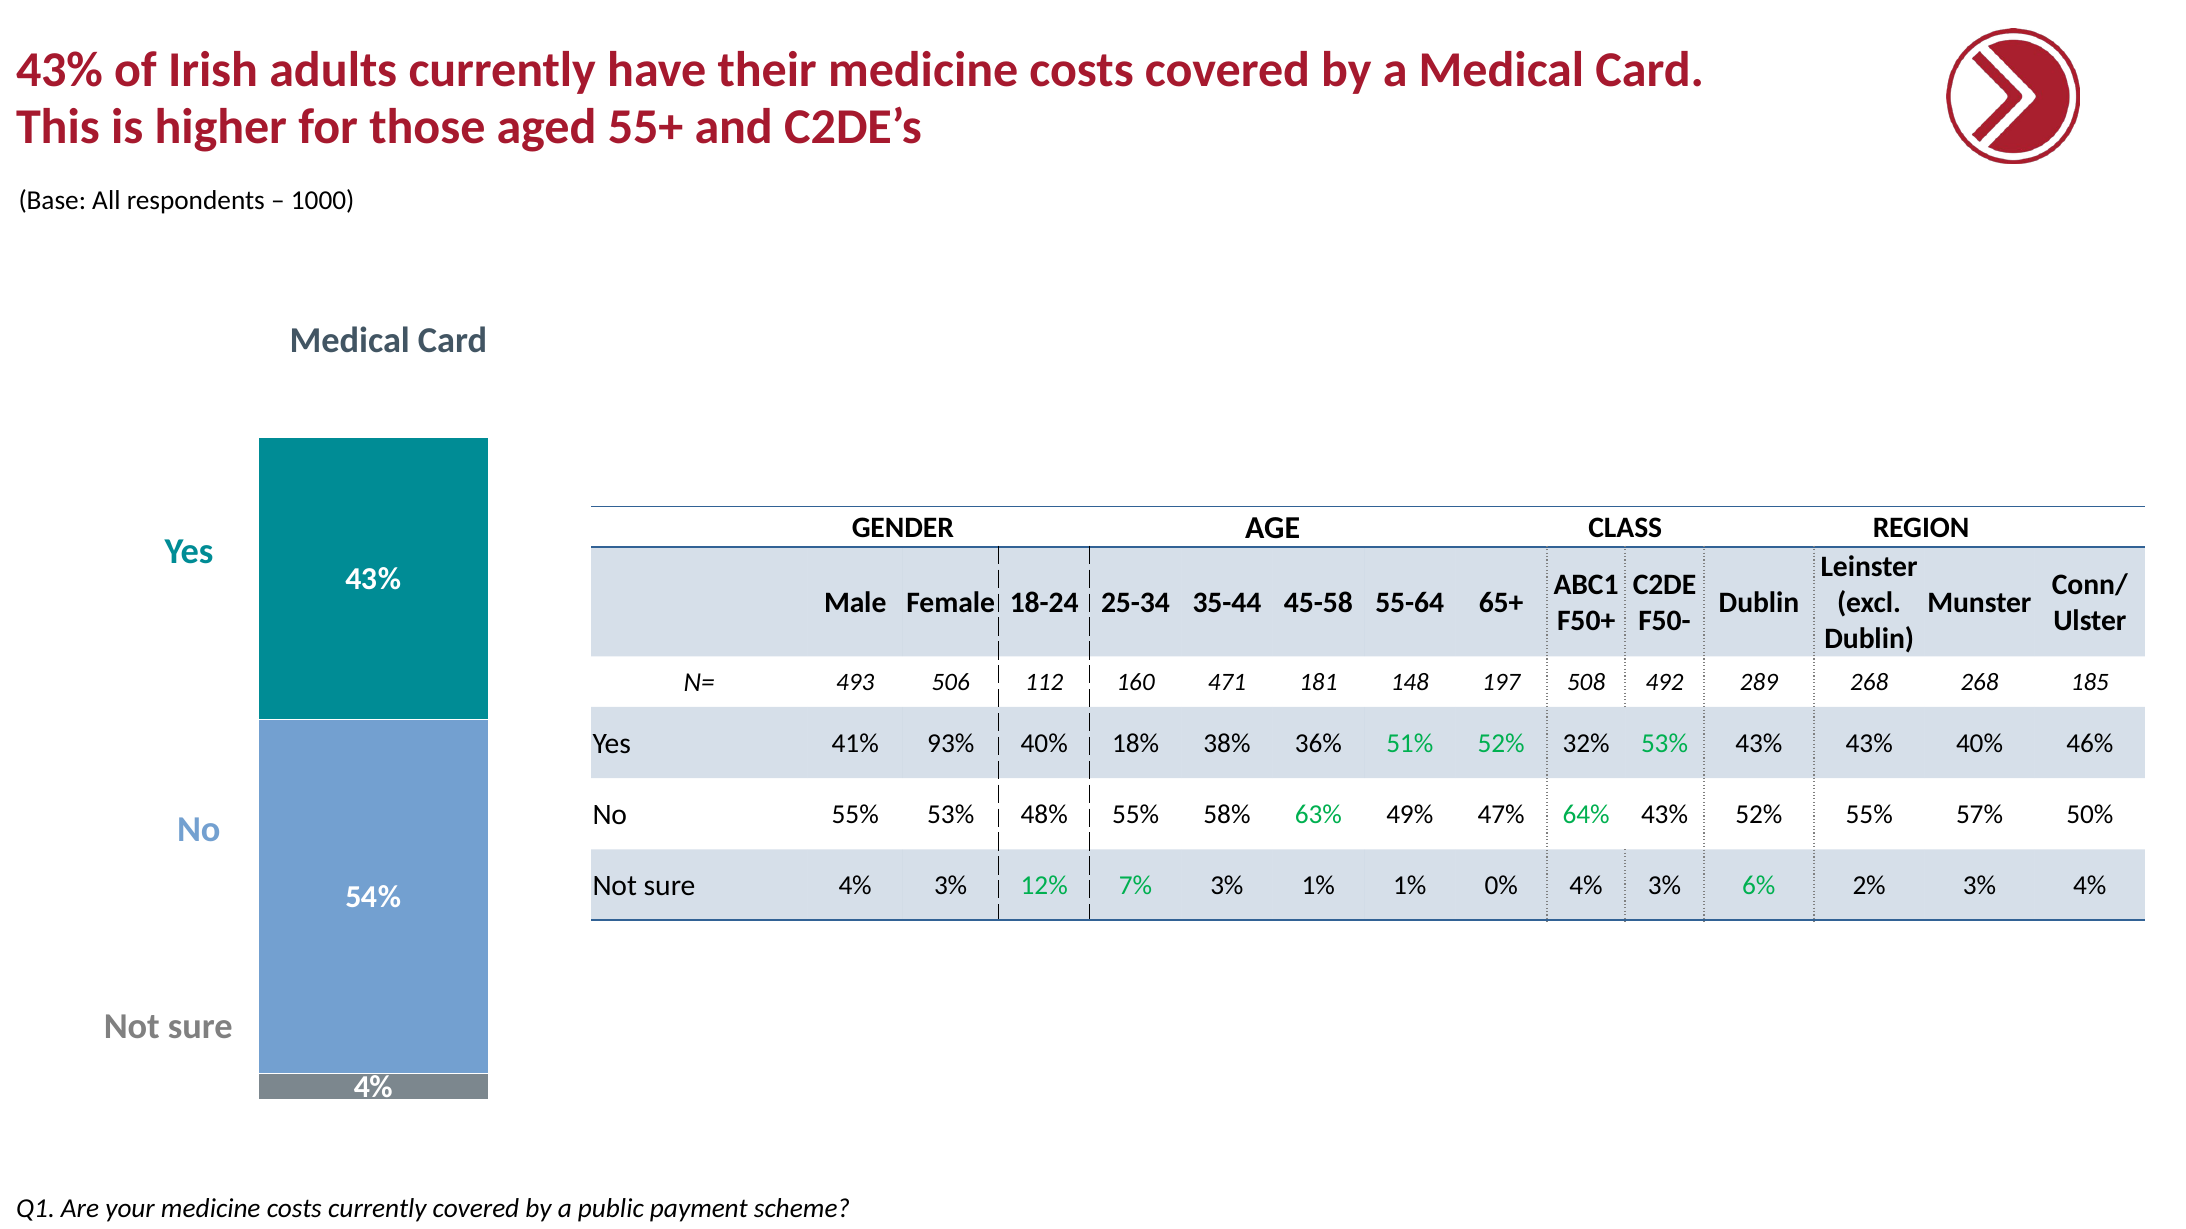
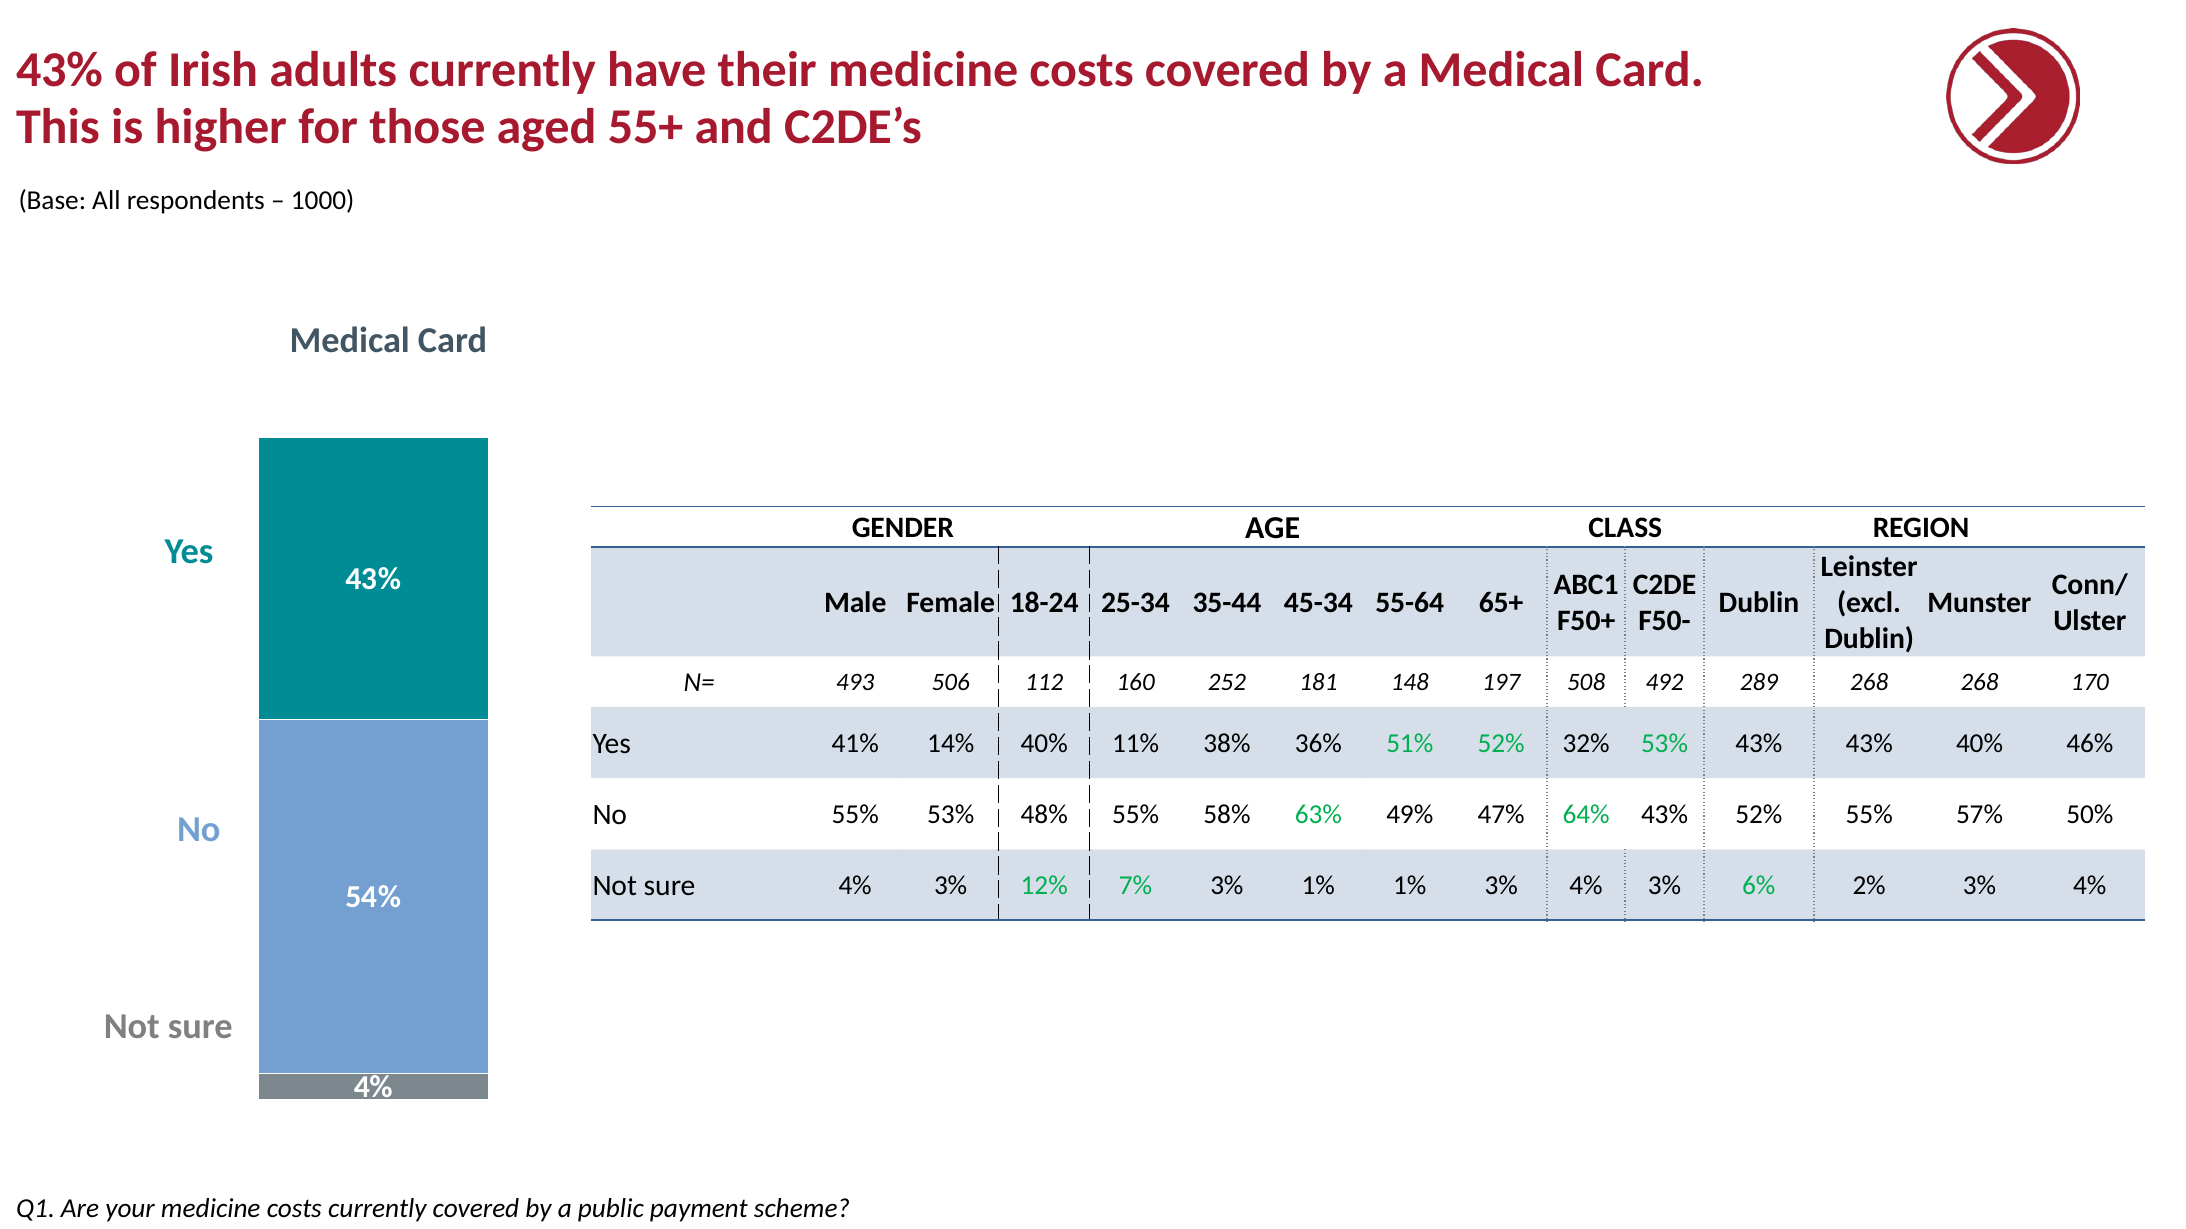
45-58: 45-58 -> 45-34 (1318, 603)
471: 471 -> 252 (1227, 683)
185: 185 -> 170 (2090, 683)
93%: 93% -> 14% (951, 744)
18%: 18% -> 11% (1136, 744)
1% 0%: 0% -> 3% (1501, 886)
